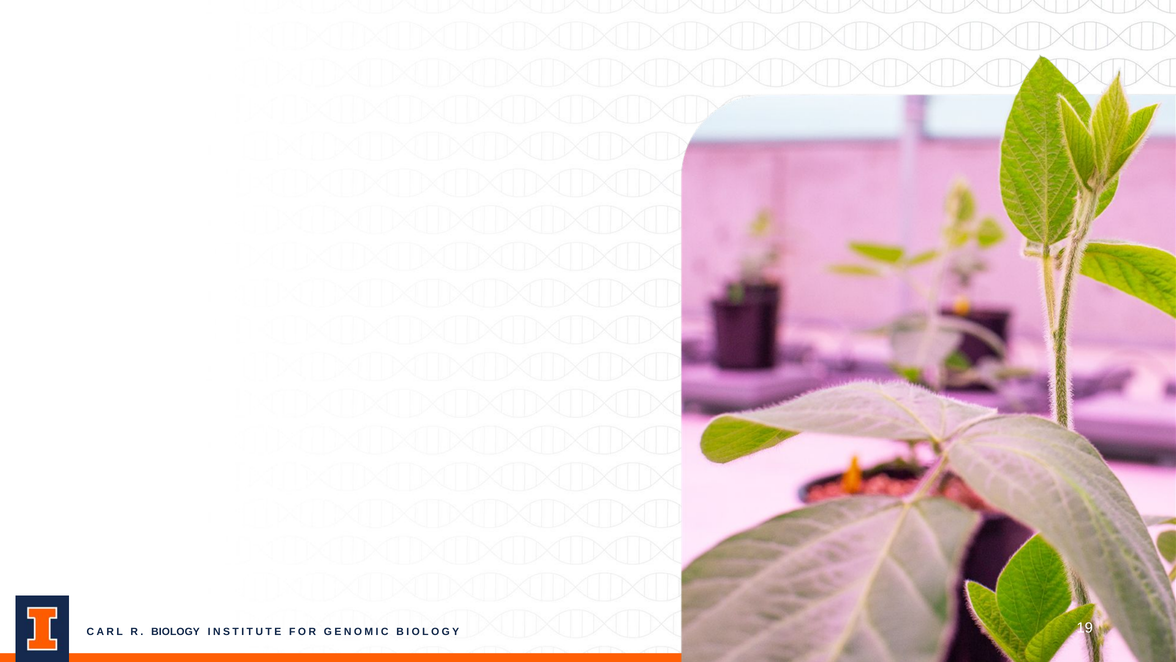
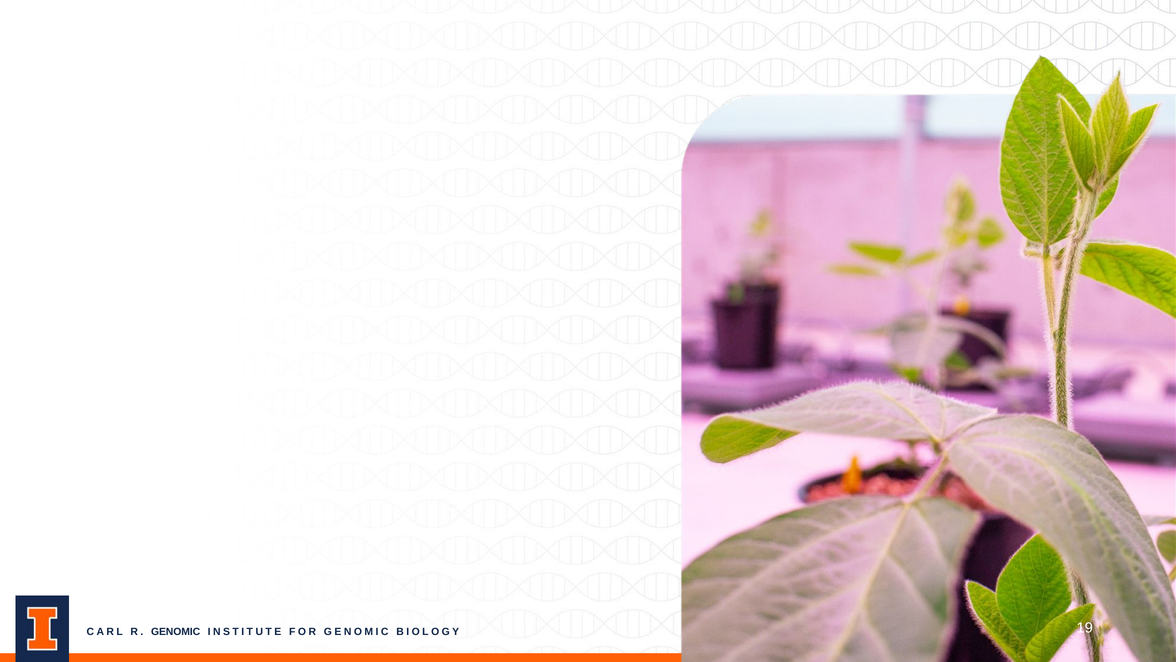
R BIOLOGY: BIOLOGY -> GENOMIC (176, 631)
